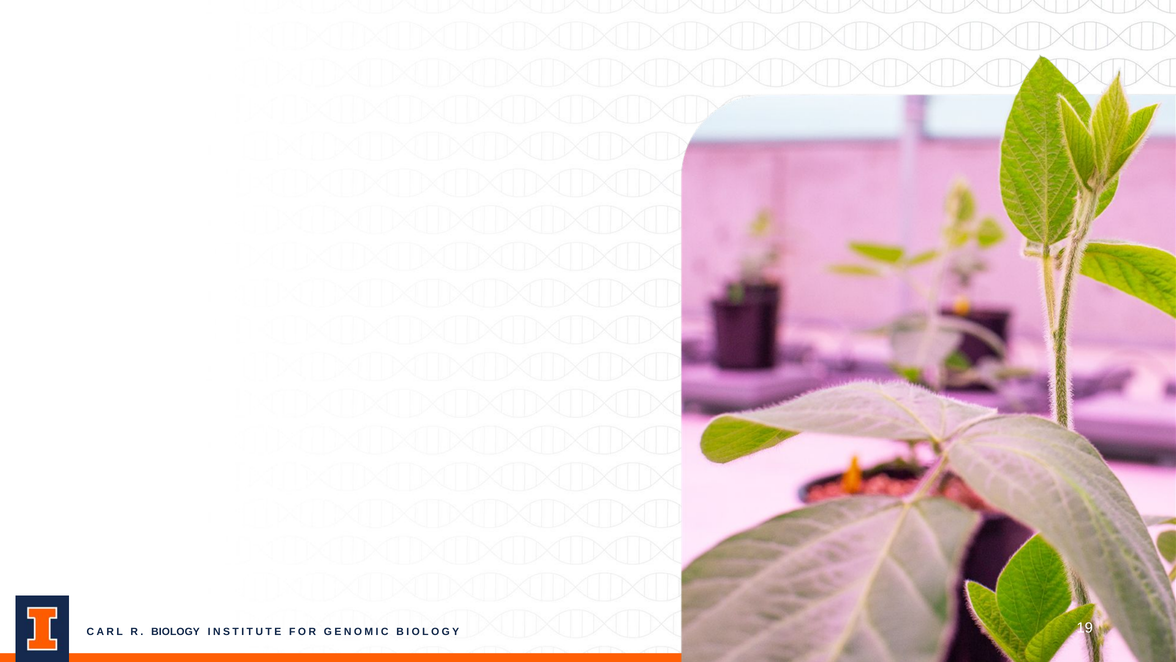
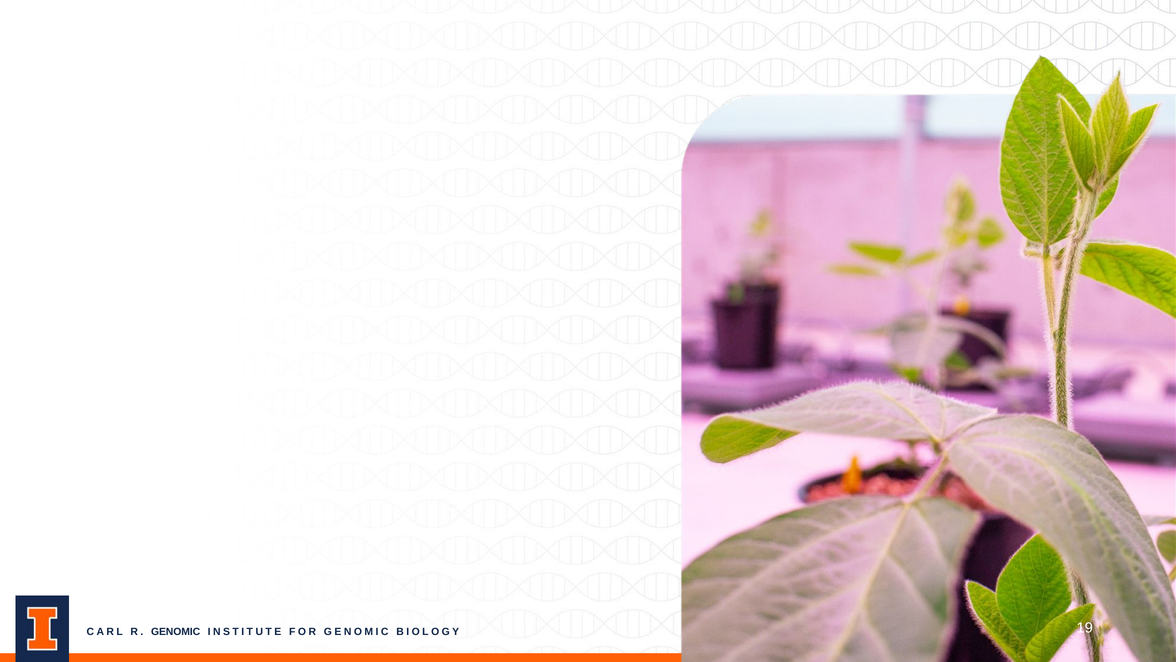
R BIOLOGY: BIOLOGY -> GENOMIC (176, 631)
